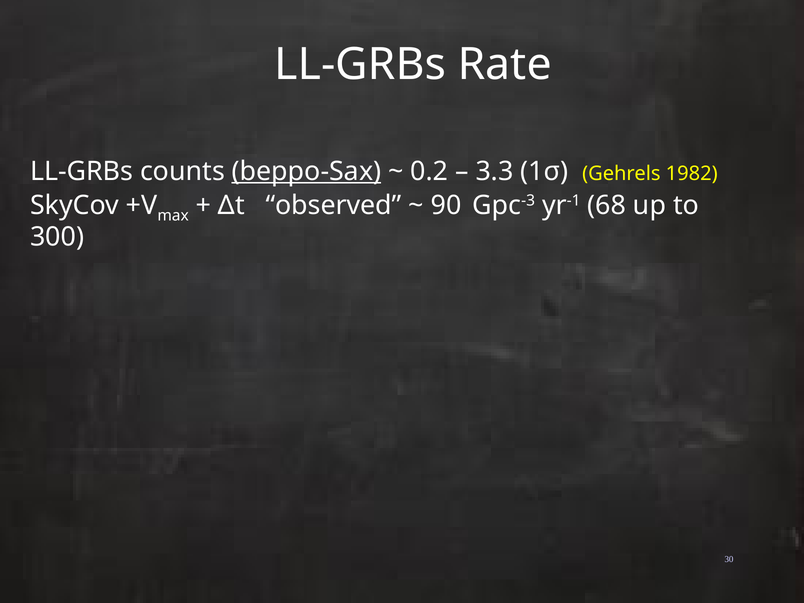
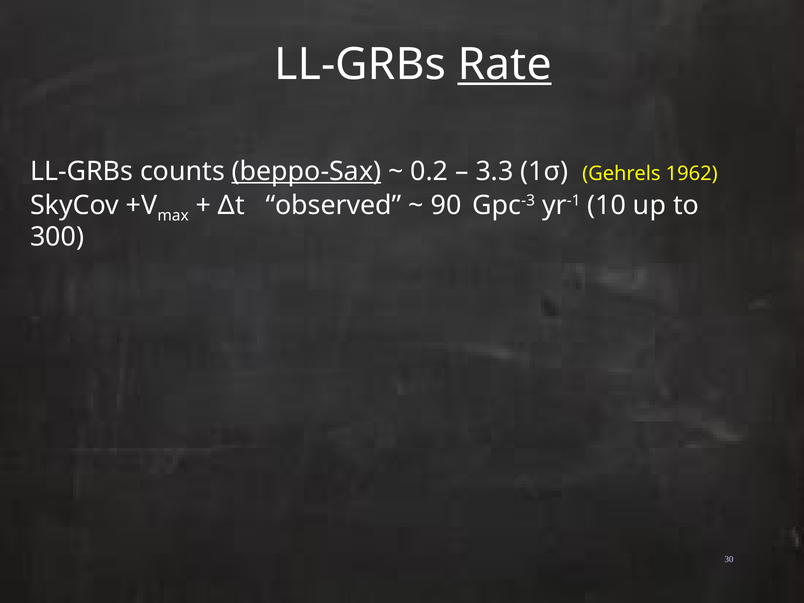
Rate underline: none -> present (505, 64)
1982: 1982 -> 1962 (692, 173)
68: 68 -> 10 (607, 205)
